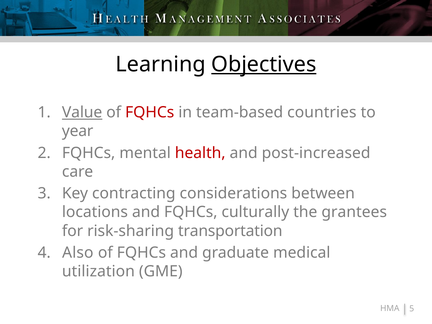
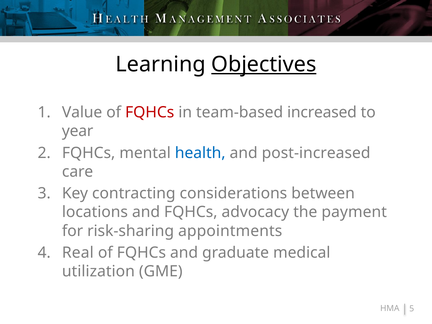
Value underline: present -> none (82, 112)
countries: countries -> increased (322, 112)
health colour: red -> blue (200, 153)
culturally: culturally -> advocacy (255, 212)
grantees: grantees -> payment (354, 212)
transportation: transportation -> appointments (230, 231)
Also: Also -> Real (78, 253)
